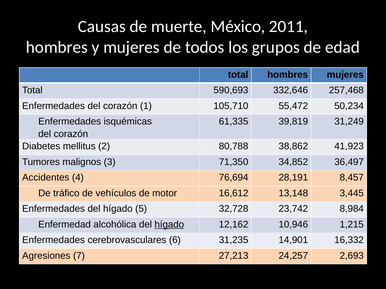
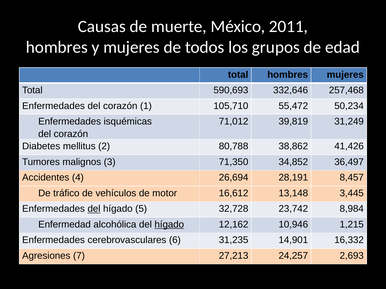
61,335: 61,335 -> 71,012 (234, 122)
41,923: 41,923 -> 41,426 (349, 147)
76,694: 76,694 -> 26,694 (234, 178)
del underline: none -> present (94, 209)
